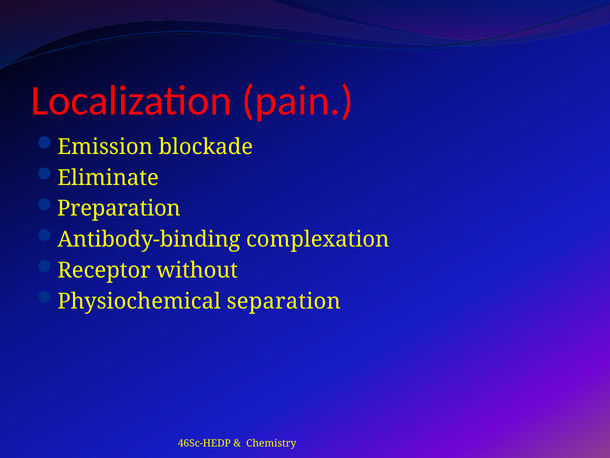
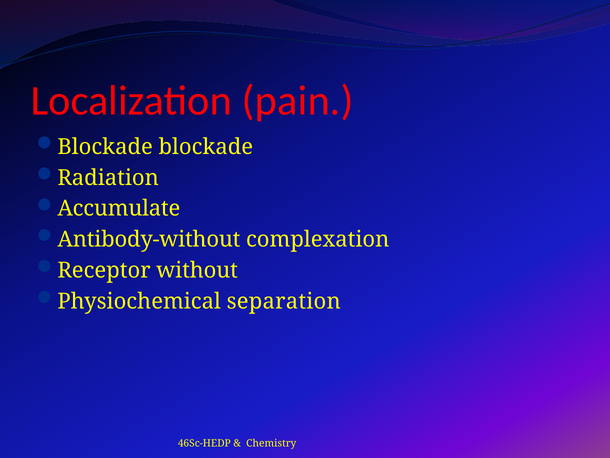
Emission: Emission -> Blockade (105, 147)
Eliminate: Eliminate -> Radiation (108, 178)
Preparation: Preparation -> Accumulate (119, 208)
Antibody-binding: Antibody-binding -> Antibody-without (149, 239)
